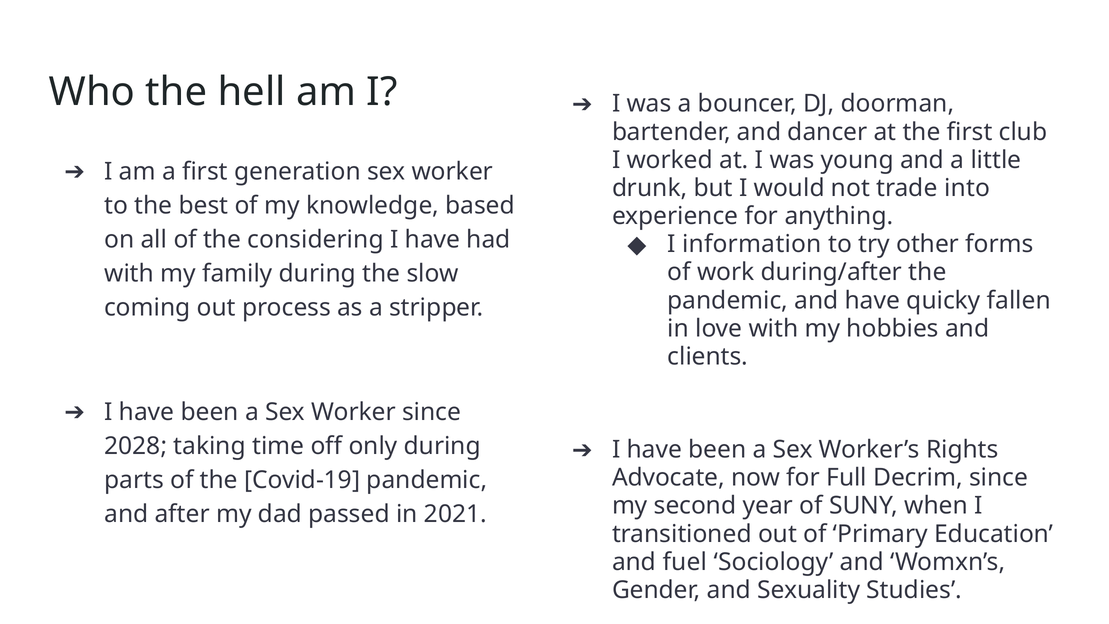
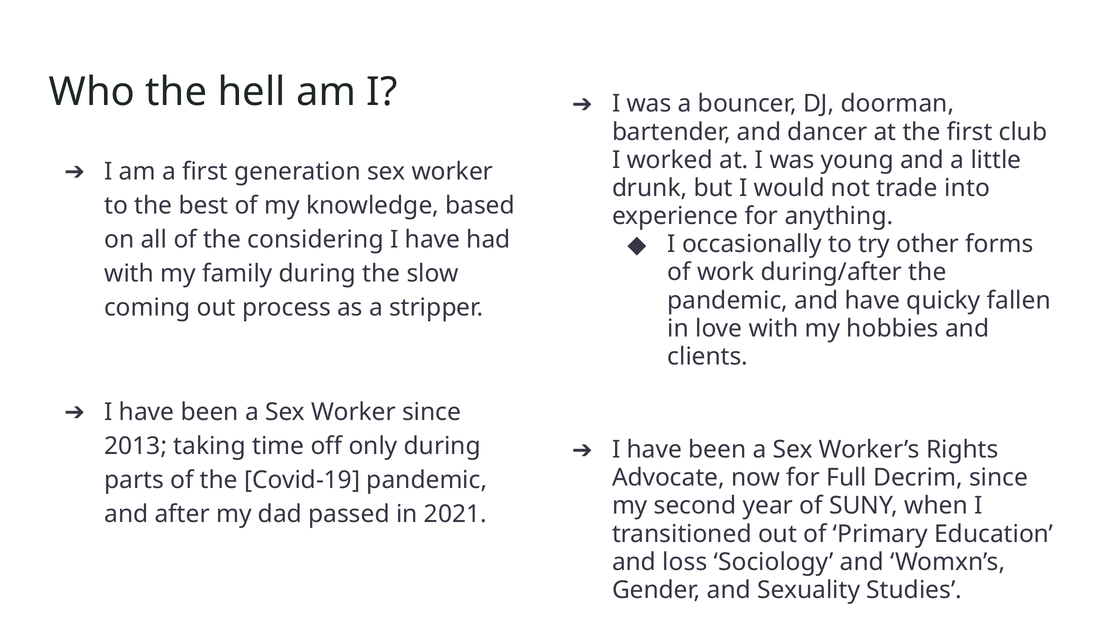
information: information -> occasionally (752, 244)
2028: 2028 -> 2013 (136, 446)
fuel: fuel -> loss (685, 562)
